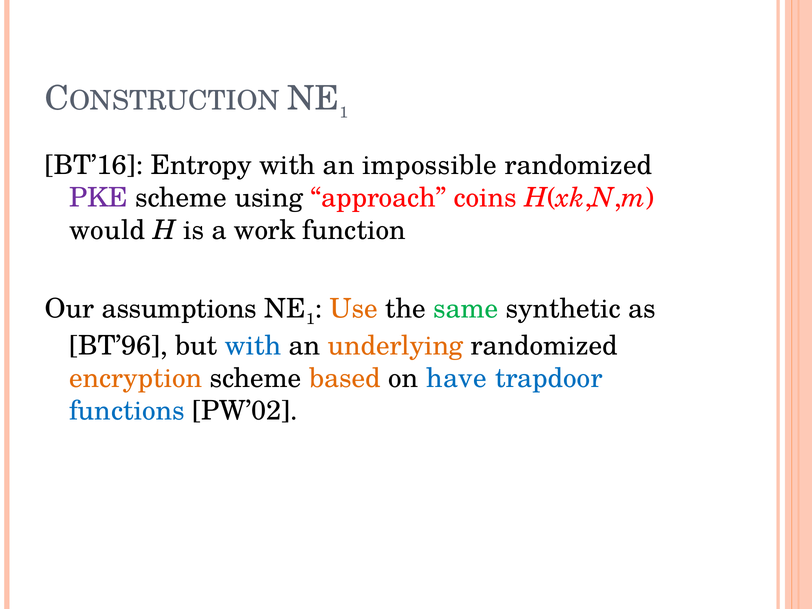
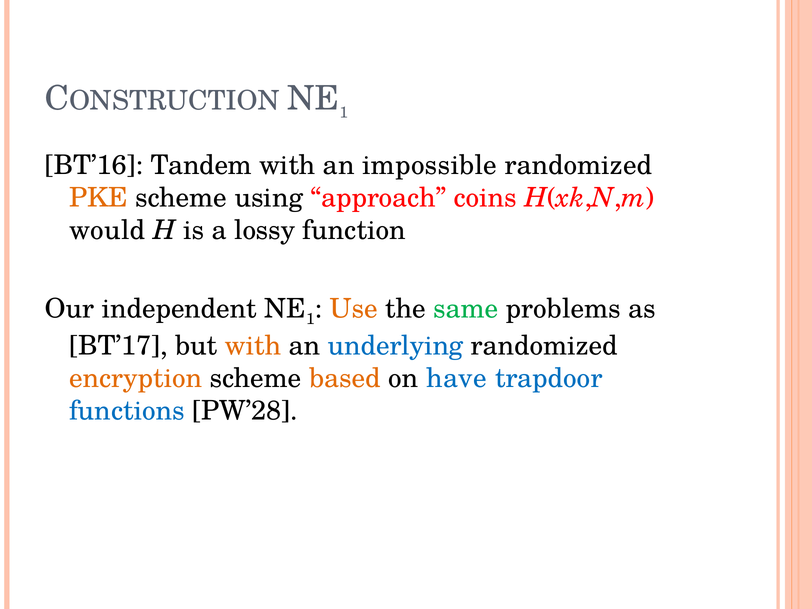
Entropy: Entropy -> Tandem (201, 165)
PKE colour: purple -> orange (98, 198)
work: work -> lossy (265, 230)
assumptions: assumptions -> independent (179, 309)
synthetic: synthetic -> problems (563, 309)
BT’96: BT’96 -> BT’17 (118, 346)
with colour: blue -> orange (253, 346)
underlying colour: orange -> blue (396, 346)
PW’02: PW’02 -> PW’28 (245, 411)
